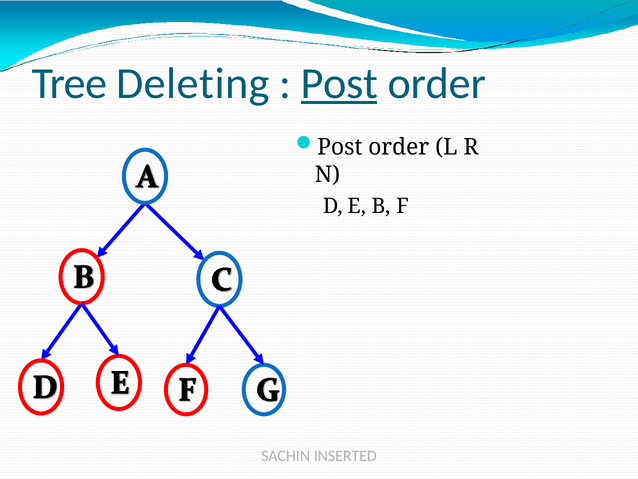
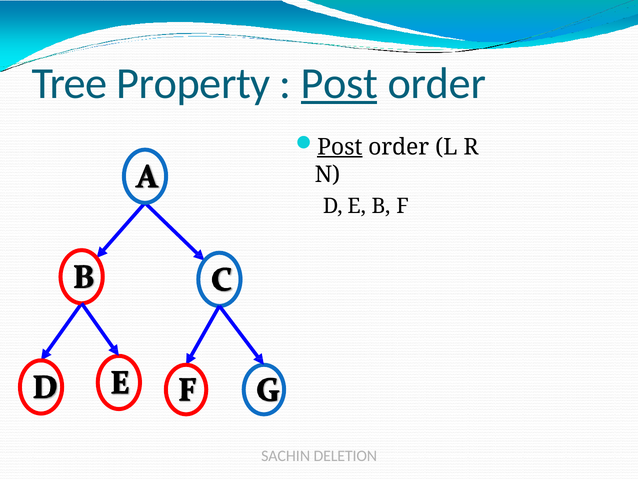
Deleting: Deleting -> Property (193, 83)
Post underline: none -> present (340, 147)
INSERTED: INSERTED -> DELETION (345, 456)
